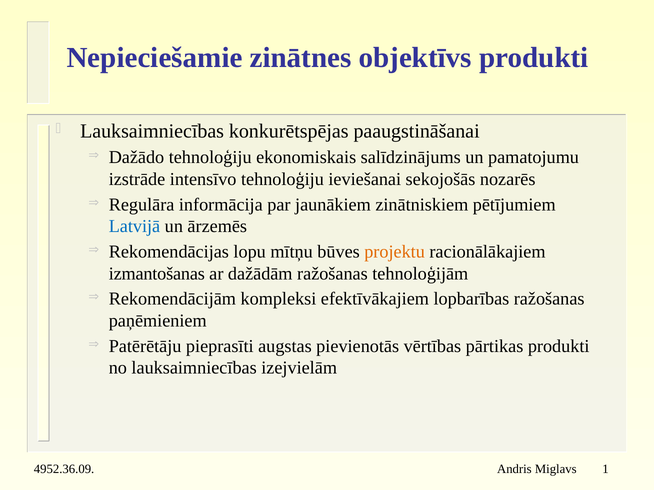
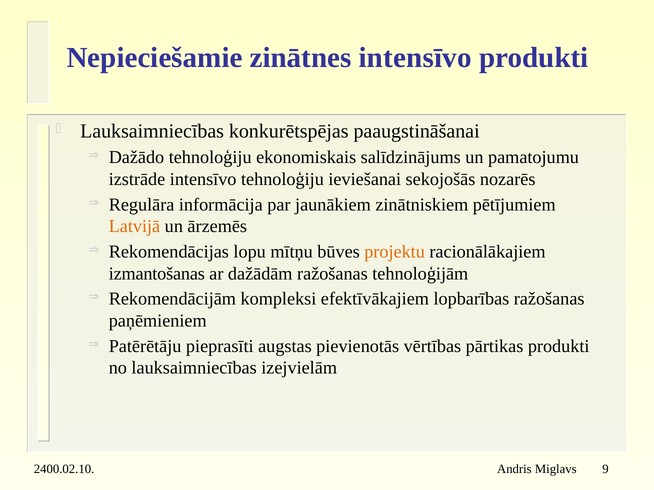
zinātnes objektīvs: objektīvs -> intensīvo (415, 58)
Latvijā colour: blue -> orange (134, 227)
4952.36.09: 4952.36.09 -> 2400.02.10 (64, 469)
1: 1 -> 9 (605, 469)
